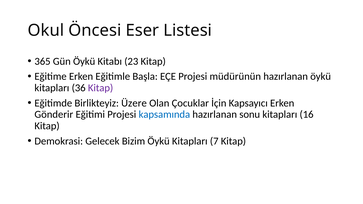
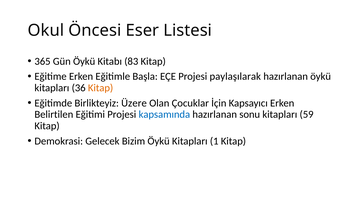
23: 23 -> 83 (131, 61)
müdürünün: müdürünün -> paylaşılarak (235, 77)
Kitap colour: purple -> orange (101, 88)
Gönderir: Gönderir -> Belirtilen (54, 115)
16: 16 -> 59 (307, 115)
7: 7 -> 1 (214, 141)
